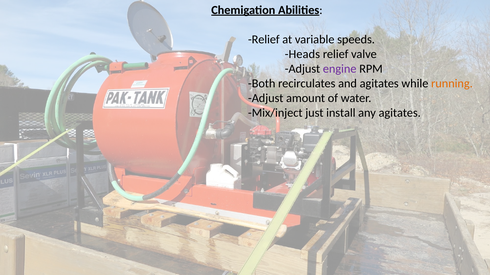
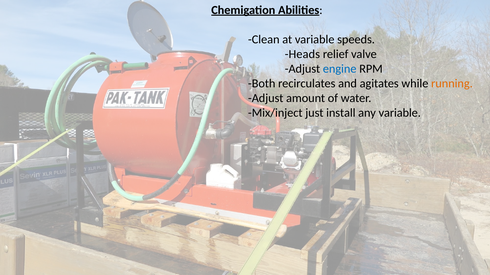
Relief: Relief -> Clean (264, 39)
engine colour: purple -> blue (340, 69)
any agitates: agitates -> variable (400, 113)
